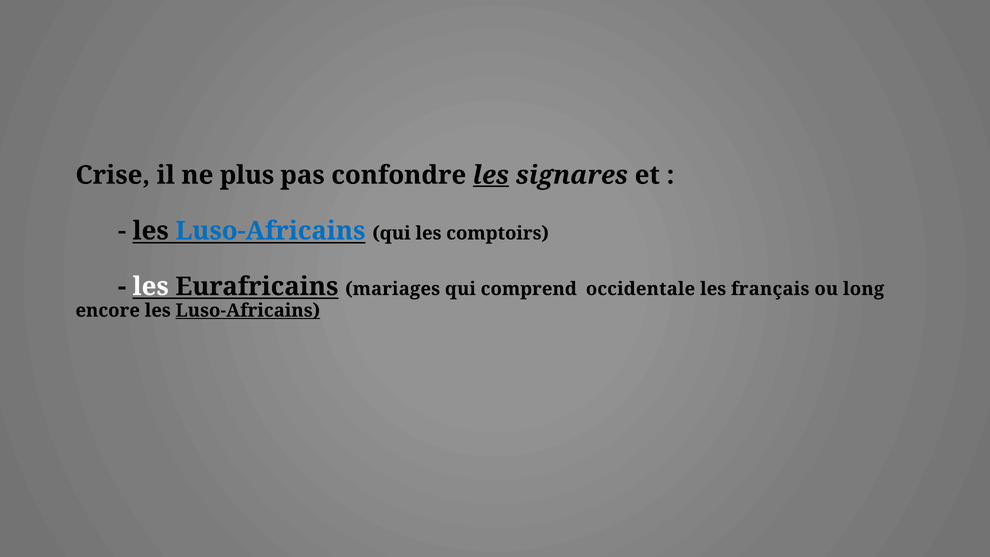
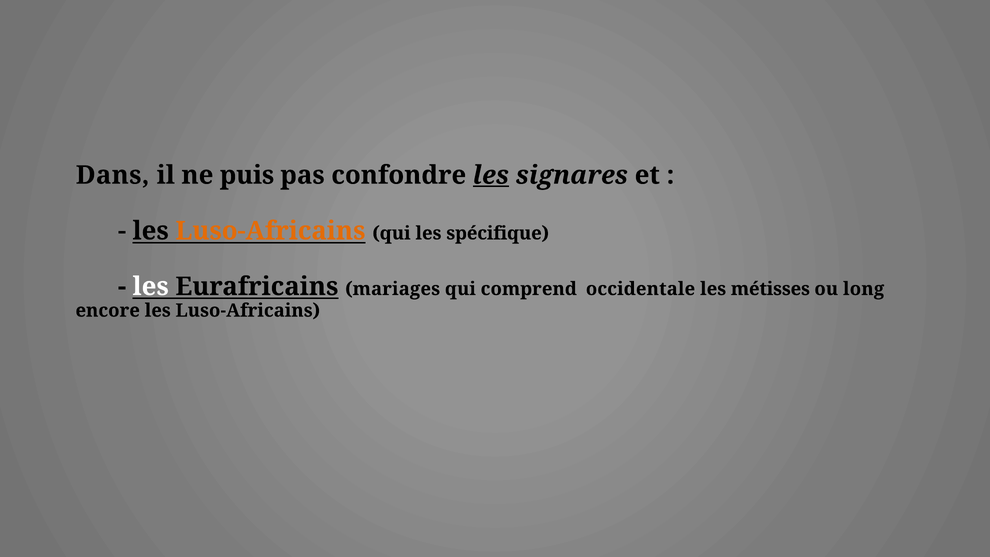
Crise: Crise -> Dans (113, 175)
plus: plus -> puis (247, 175)
Luso-Africains colour: blue -> orange (270, 231)
comptoirs: comptoirs -> spécifique (498, 233)
français: français -> métisses (770, 289)
Luso-Africains underline: present -> none (248, 310)
